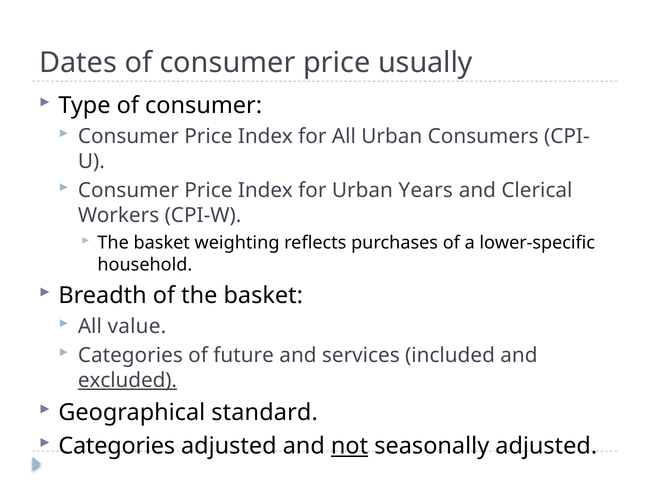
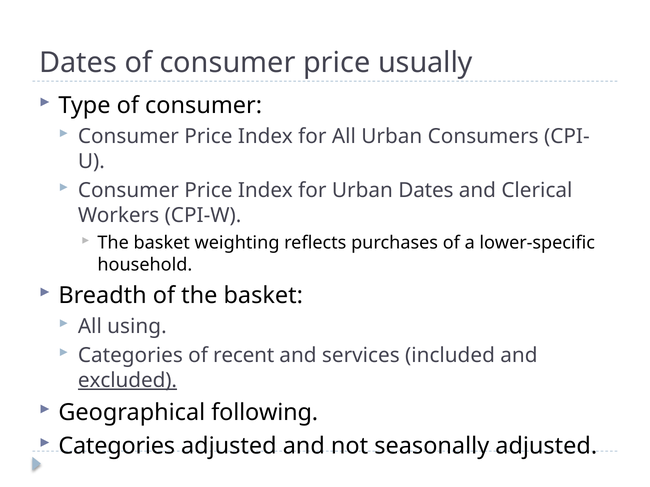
Urban Years: Years -> Dates (426, 191)
value: value -> using (137, 327)
future: future -> recent (244, 356)
standard: standard -> following (265, 413)
not underline: present -> none (350, 447)
